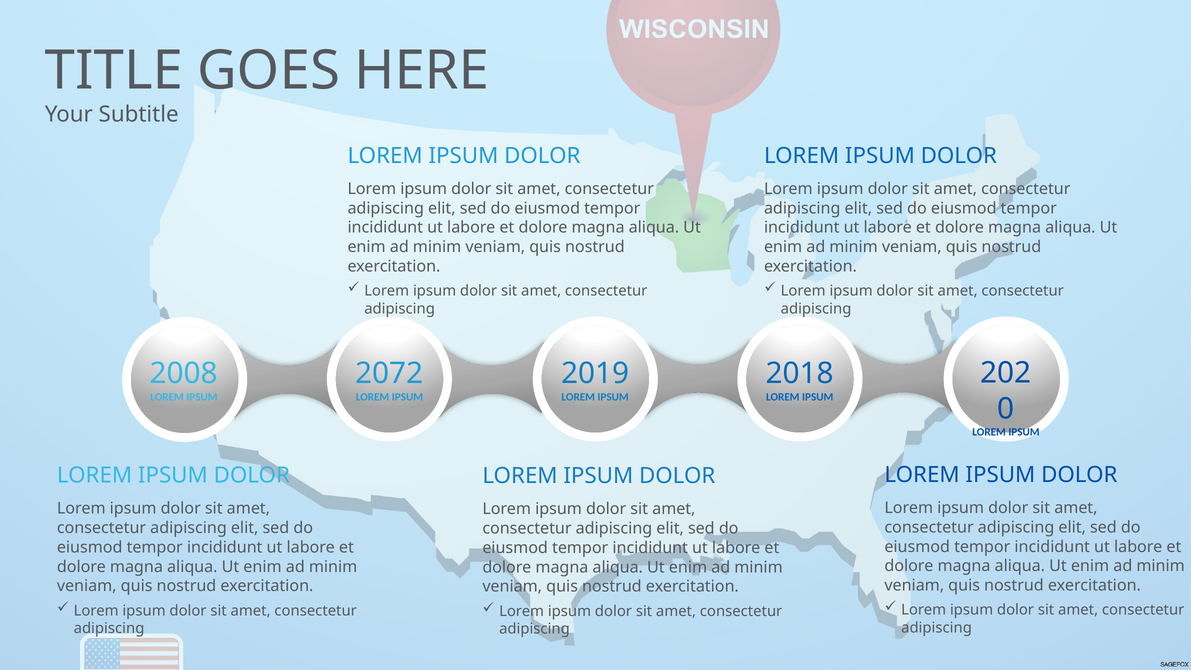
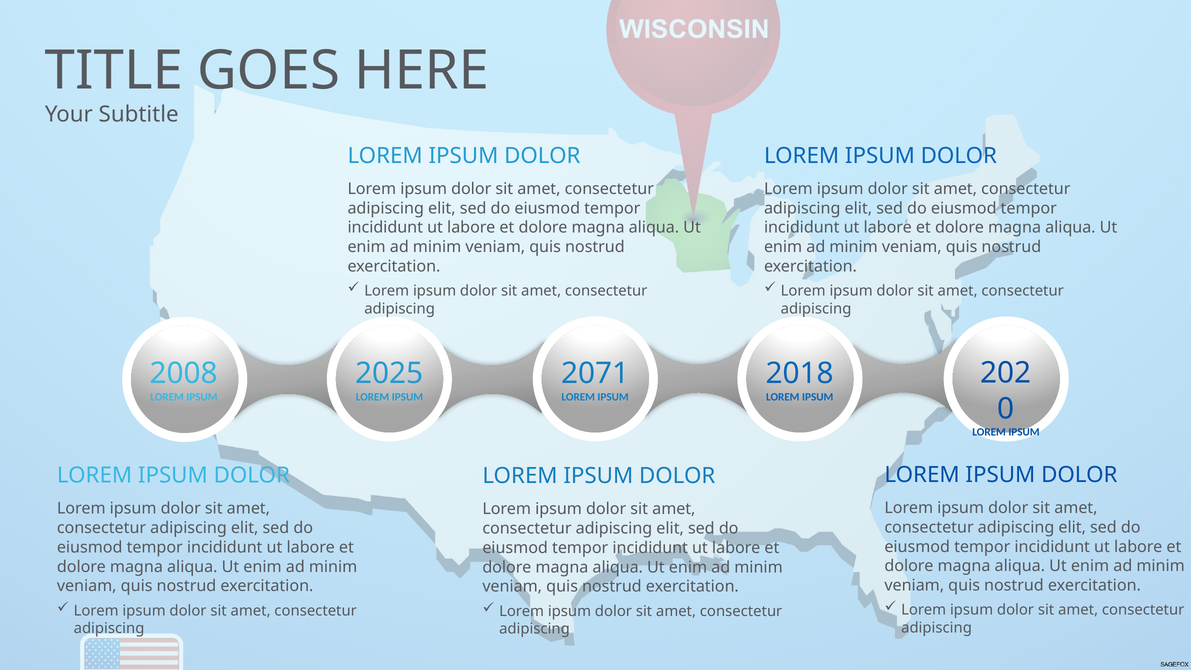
2072: 2072 -> 2025 (389, 374)
2019: 2019 -> 2071 (595, 374)
